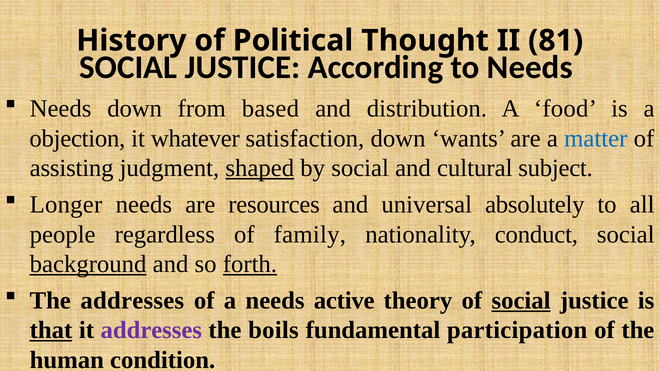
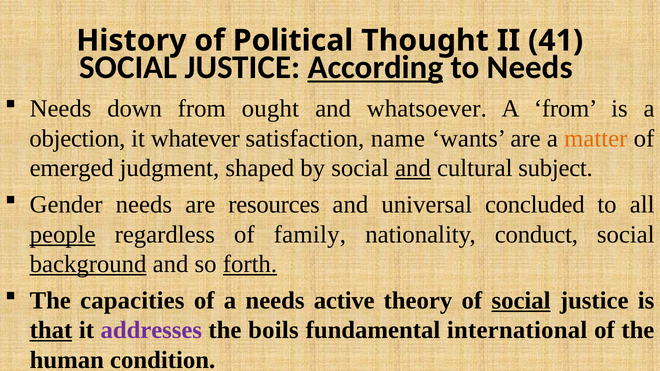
81: 81 -> 41 (556, 41)
According underline: none -> present (375, 67)
based: based -> ought (270, 109)
distribution: distribution -> whatsoever (427, 109)
A food: food -> from (566, 109)
satisfaction down: down -> name (398, 139)
matter colour: blue -> orange (596, 139)
assisting: assisting -> emerged (72, 168)
shaped underline: present -> none (260, 168)
and underline: none -> present (413, 168)
Longer: Longer -> Gender (66, 205)
absolutely: absolutely -> concluded (535, 205)
people underline: none -> present (63, 235)
The addresses: addresses -> capacities (132, 301)
participation: participation -> international (517, 331)
